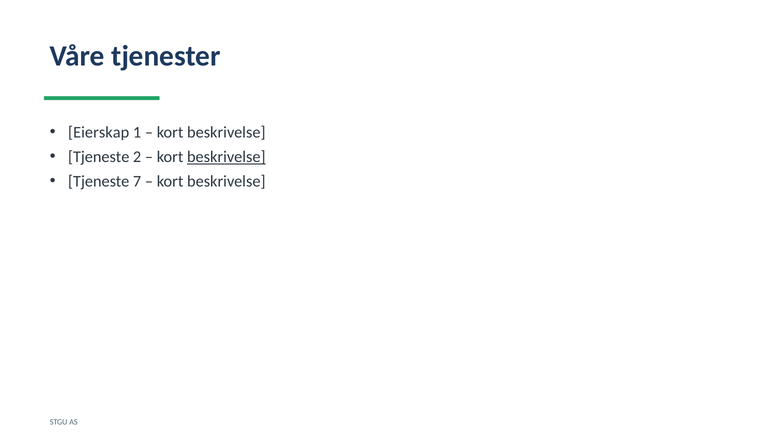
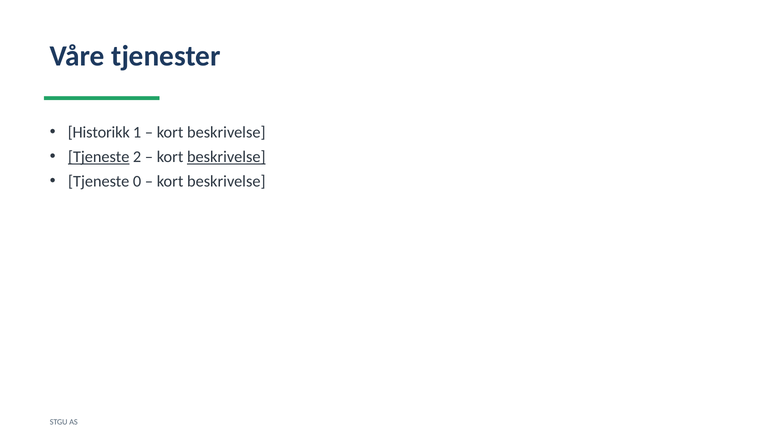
Eierskap: Eierskap -> Historikk (99, 132)
Tjeneste underline: none -> present (99, 157)
7: 7 -> 0 (137, 181)
